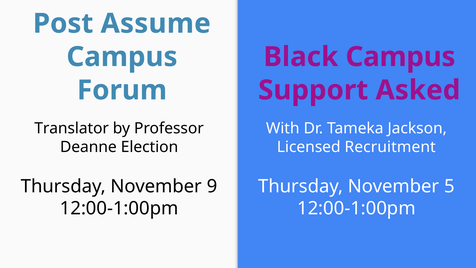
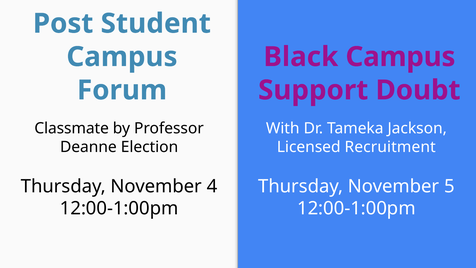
Assume: Assume -> Student (156, 23)
Asked: Asked -> Doubt (418, 90)
Translator: Translator -> Classmate (72, 128)
9: 9 -> 4 (212, 186)
